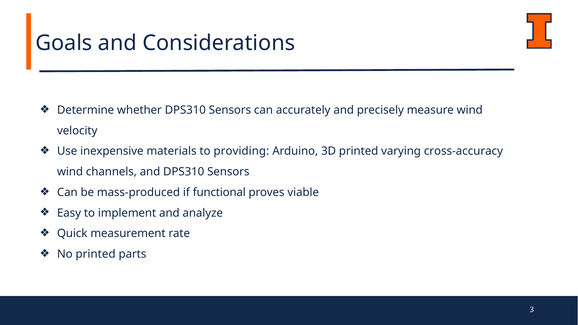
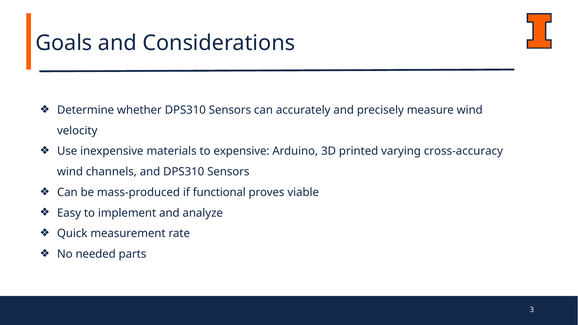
providing: providing -> expensive (241, 151)
No printed: printed -> needed (96, 254)
